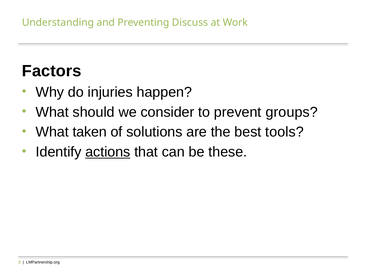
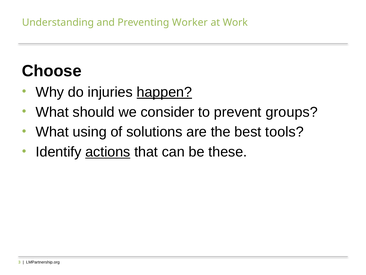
Discuss: Discuss -> Worker (190, 22)
Factors: Factors -> Choose (52, 71)
happen underline: none -> present (164, 92)
taken: taken -> using (90, 132)
